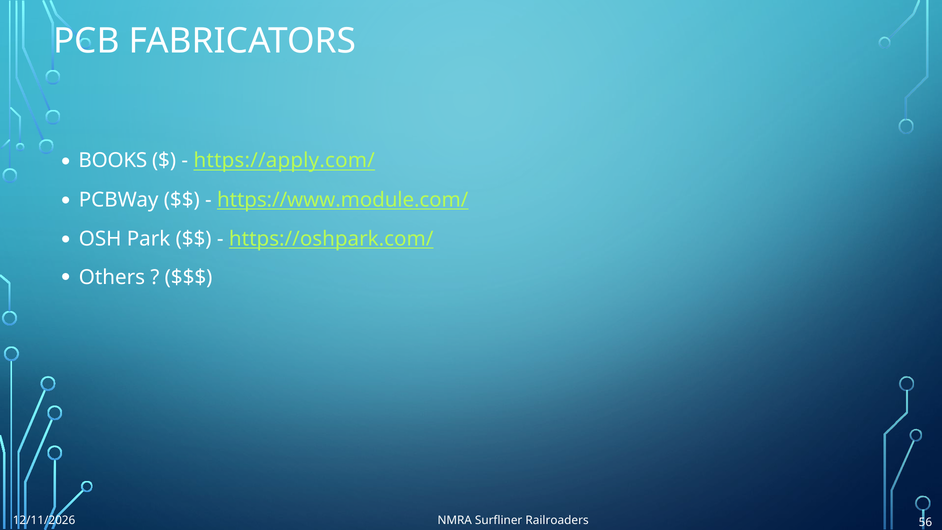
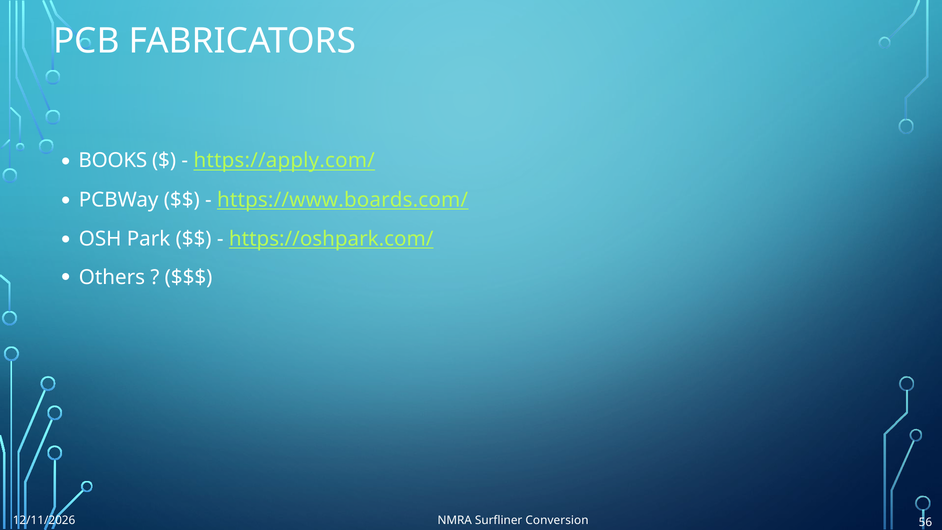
https://www.module.com/: https://www.module.com/ -> https://www.boards.com/ (343, 200)
Railroaders: Railroaders -> Conversion (557, 520)
